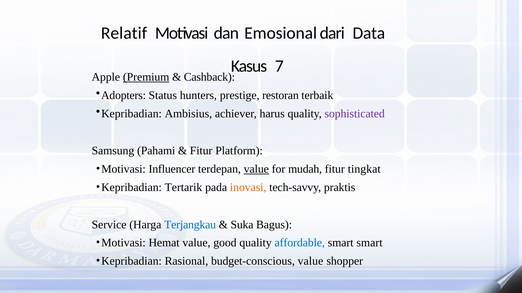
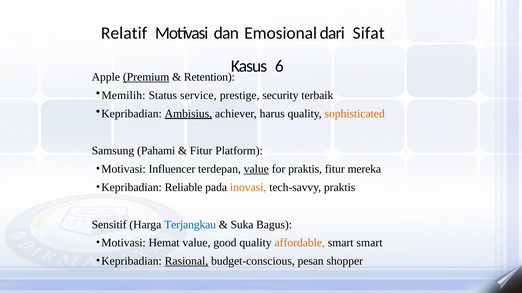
Data: Data -> Sifat (369, 33)
7: 7 -> 6 (279, 66)
Cashback: Cashback -> Retention (209, 77)
Adopters: Adopters -> Memilih (123, 95)
hunters: hunters -> service (198, 95)
restoran: restoran -> security (280, 95)
Ambisius underline: none -> present (188, 114)
sophisticated colour: purple -> orange (355, 114)
for mudah: mudah -> praktis (305, 169)
tingkat: tingkat -> mereka (364, 169)
Tertarik: Tertarik -> Reliable (184, 188)
Service: Service -> Sensitif (109, 225)
affordable colour: blue -> orange (300, 243)
Rasional underline: none -> present (186, 262)
budget-conscious value: value -> pesan (311, 262)
